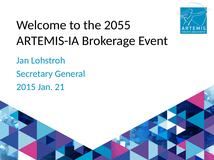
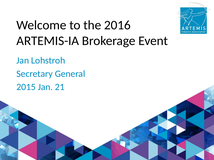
2055: 2055 -> 2016 (117, 25)
